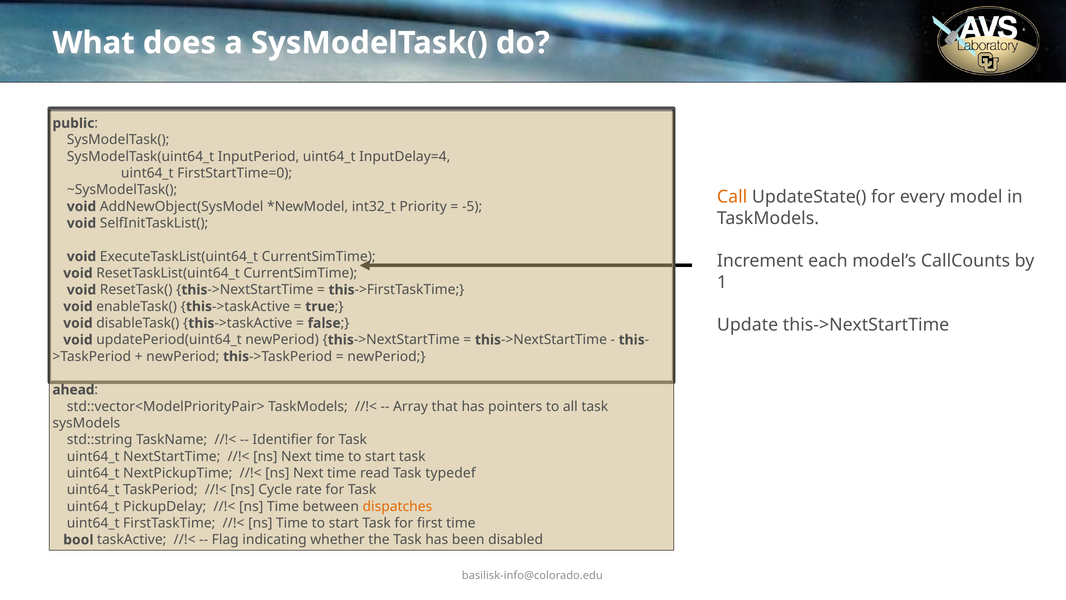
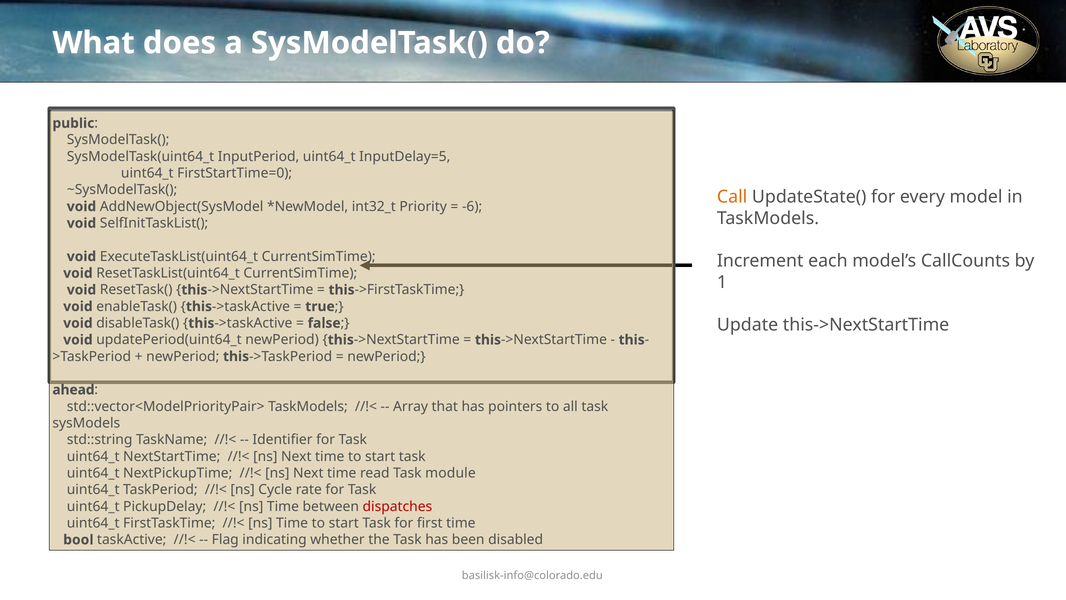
InputDelay=4: InputDelay=4 -> InputDelay=5 (405, 156)
-5: -5 -> -6 (472, 206)
typedef: typedef -> module (450, 473)
dispatches colour: orange -> red (397, 506)
